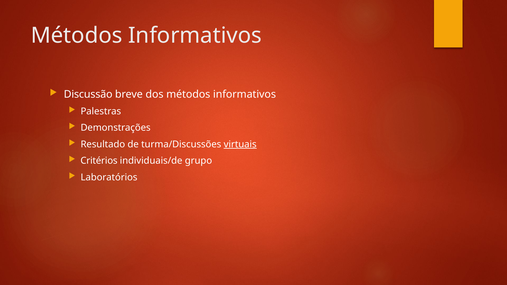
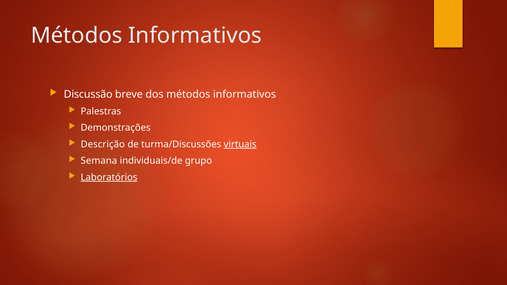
Resultado: Resultado -> Descrição (103, 144)
Critérios: Critérios -> Semana (99, 161)
Laboratórios underline: none -> present (109, 177)
